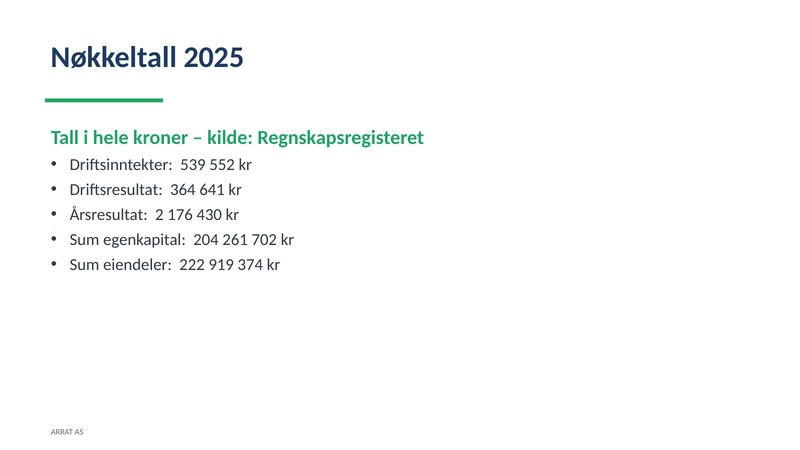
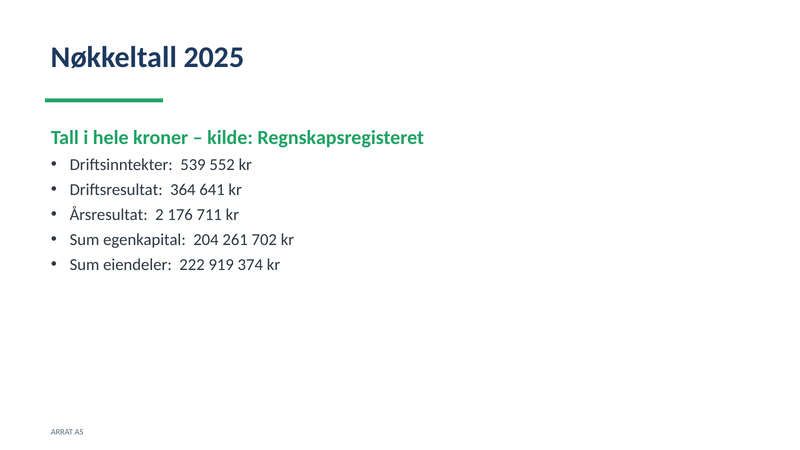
430: 430 -> 711 (209, 215)
